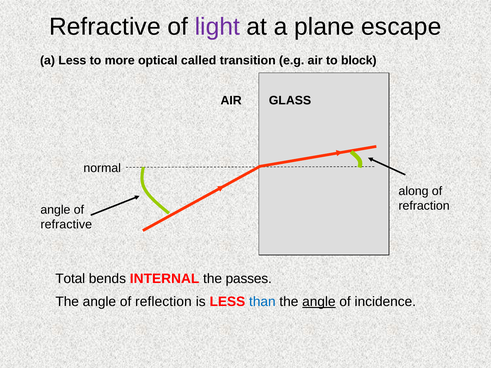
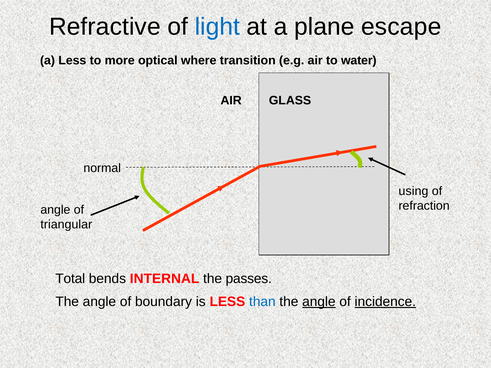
light colour: purple -> blue (217, 27)
called: called -> where (199, 61)
block: block -> water (359, 61)
along: along -> using (413, 191)
refractive: refractive -> triangular (66, 225)
reflection: reflection -> boundary (164, 302)
incidence underline: none -> present (385, 302)
